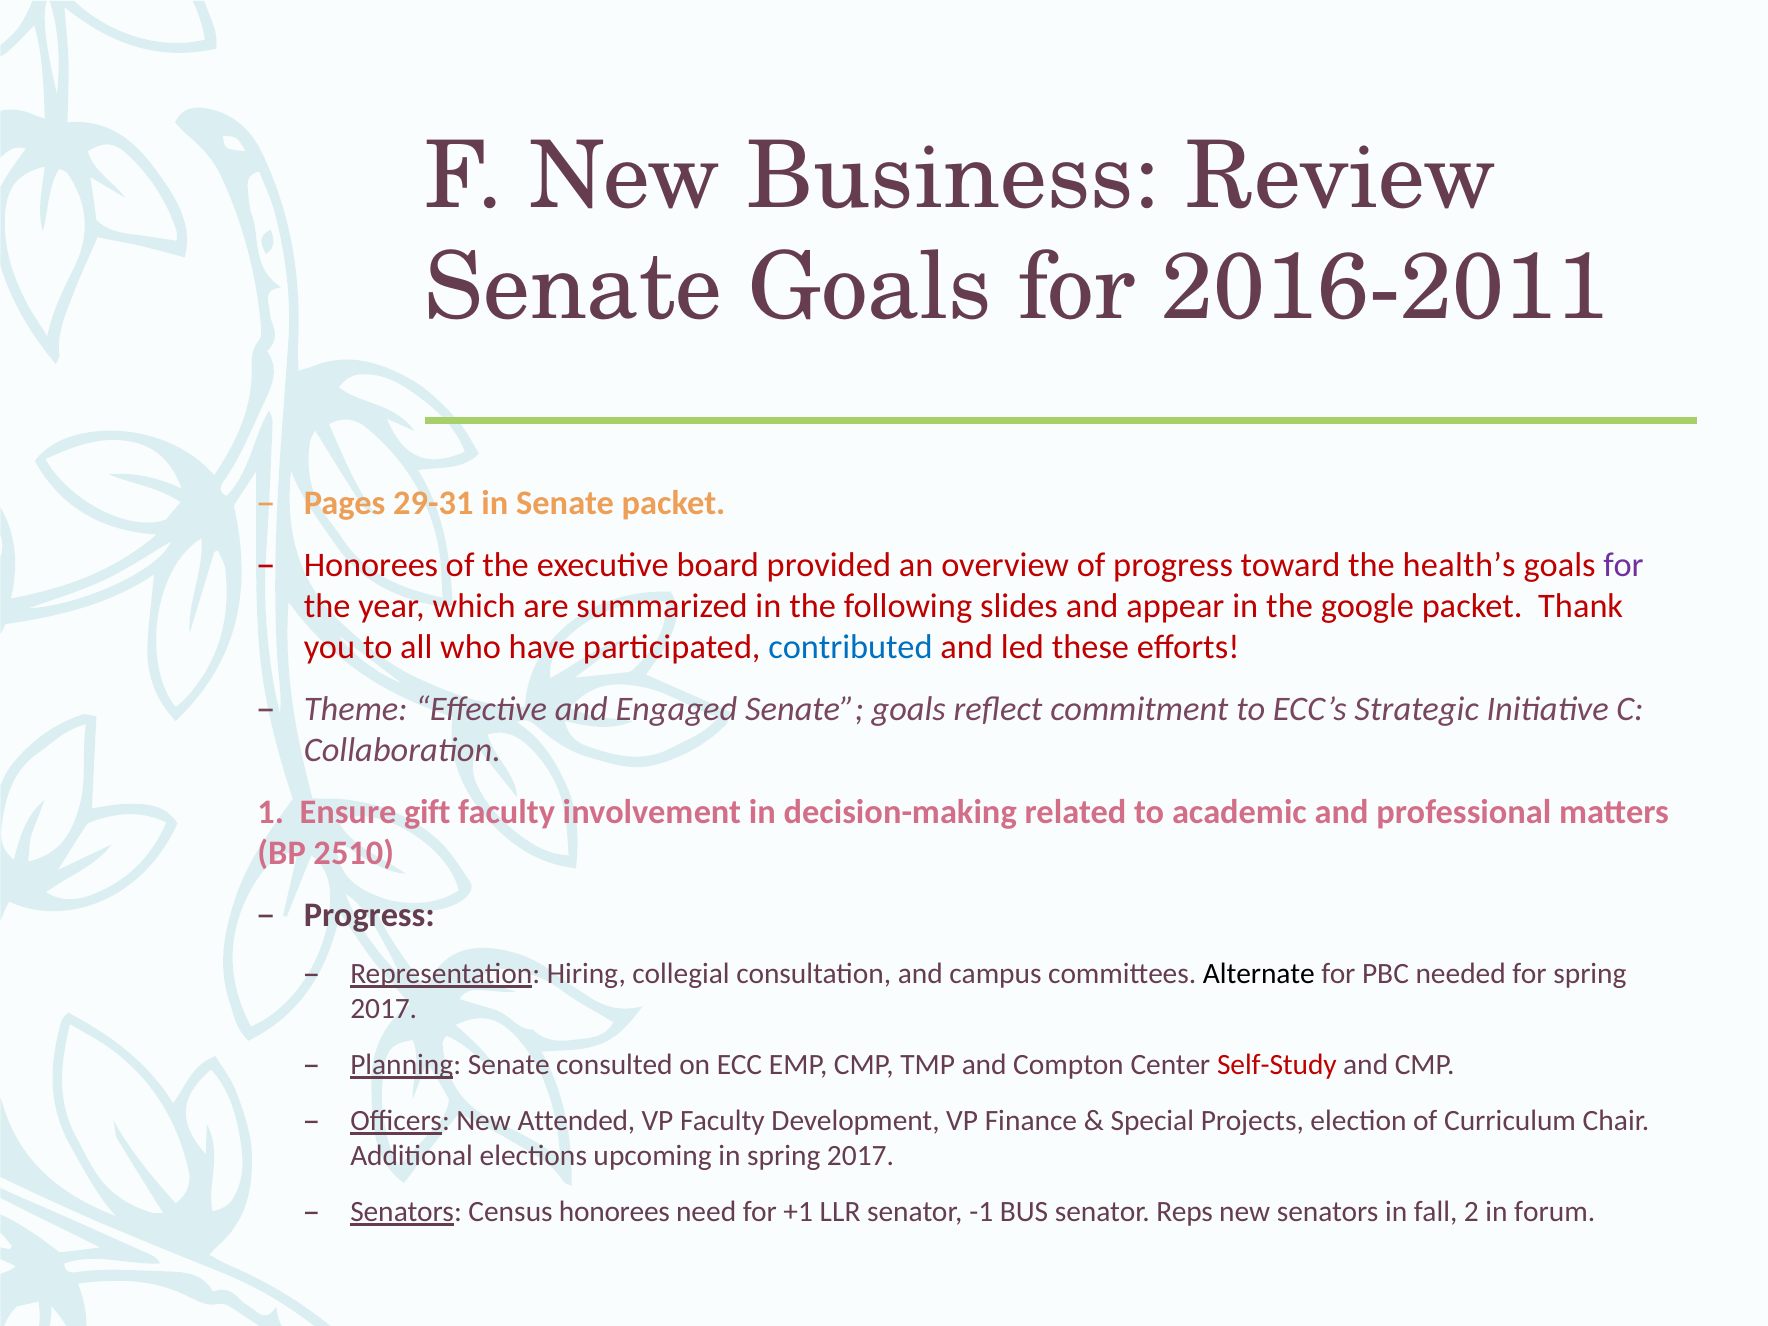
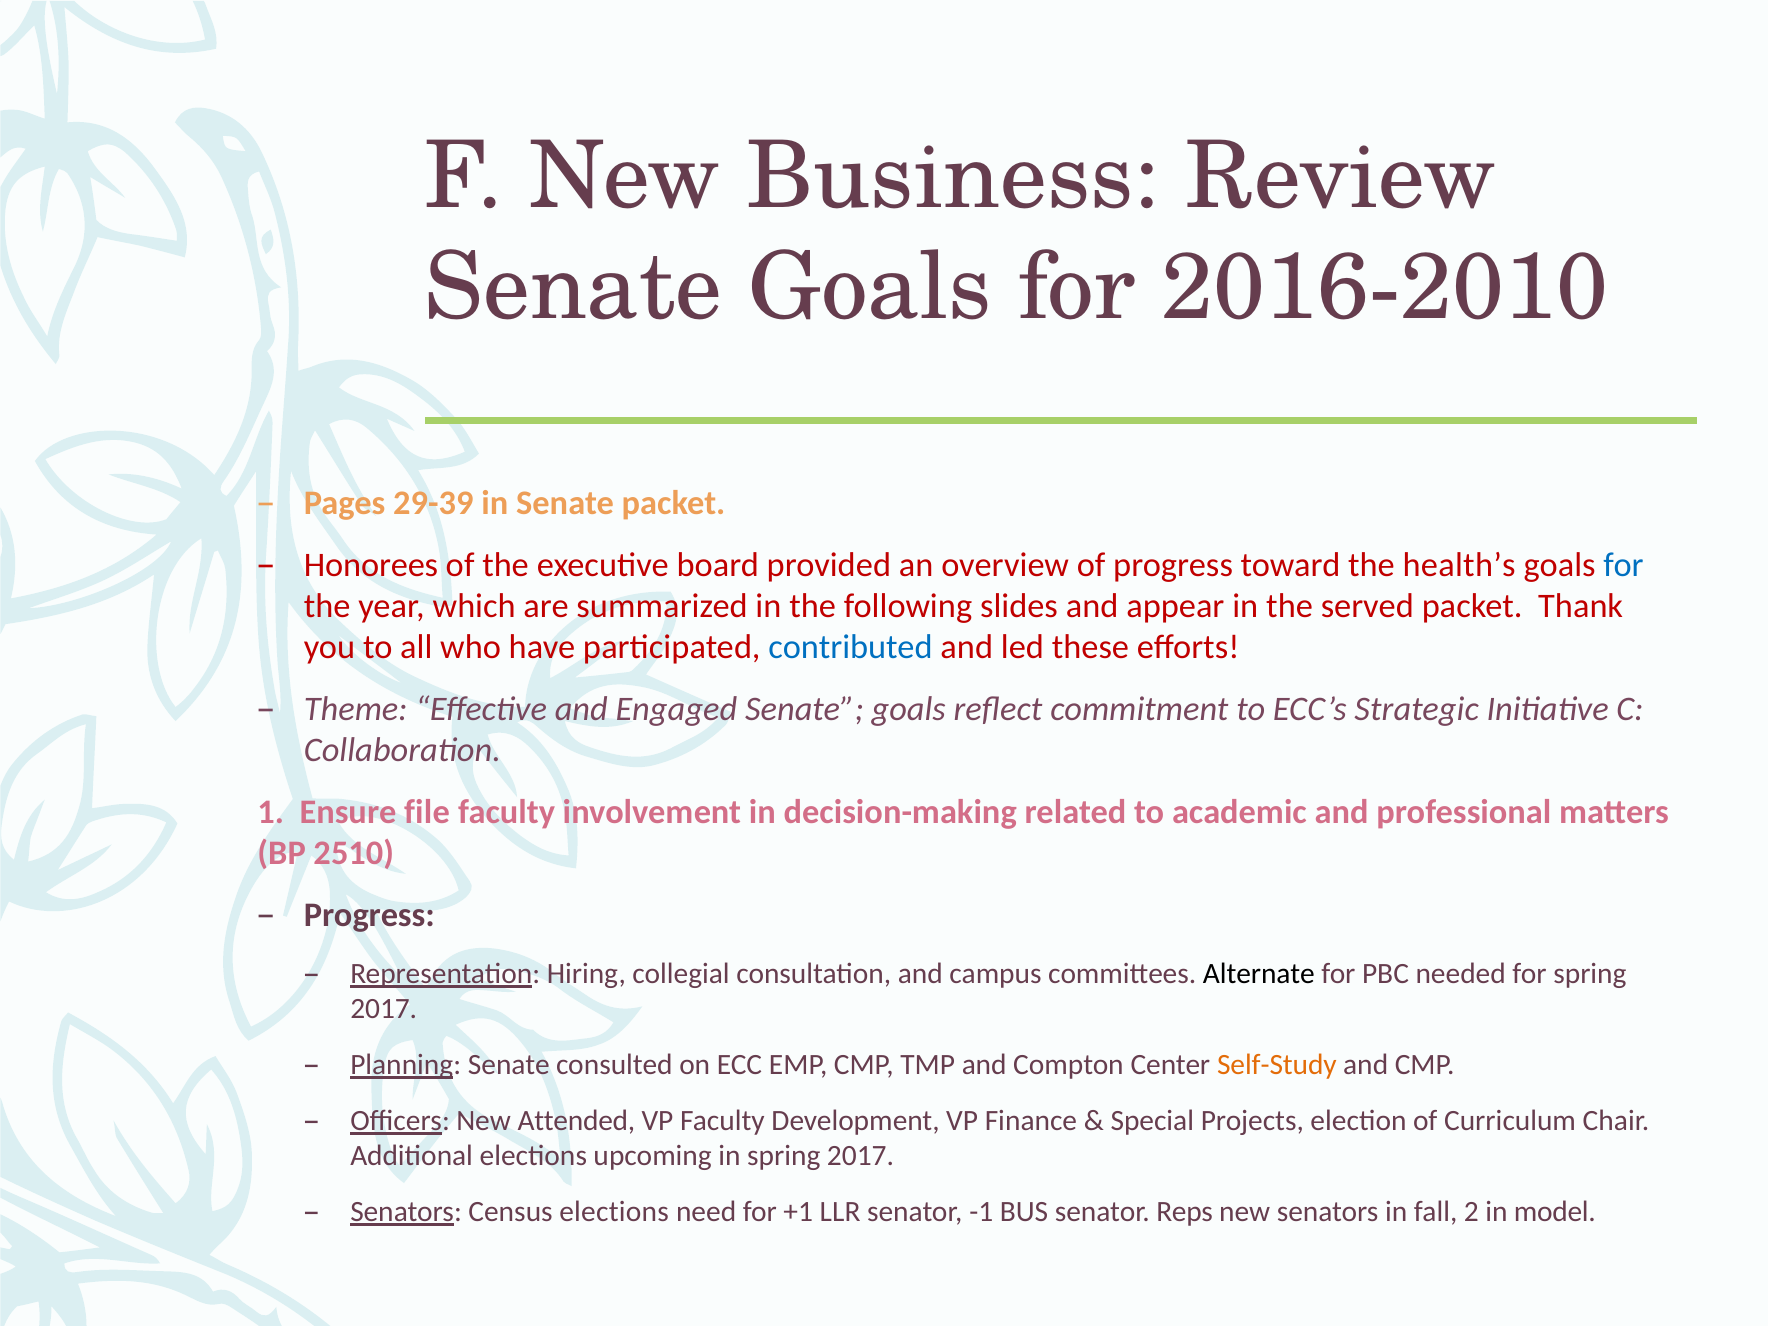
2016-2011: 2016-2011 -> 2016-2010 (1385, 288)
29-31: 29-31 -> 29-39 (433, 503)
for colour: purple -> blue (1624, 565)
google: google -> served (1367, 606)
gift: gift -> file (427, 812)
Self-Study colour: red -> orange (1277, 1065)
Census honorees: honorees -> elections (614, 1212)
forum: forum -> model (1555, 1212)
